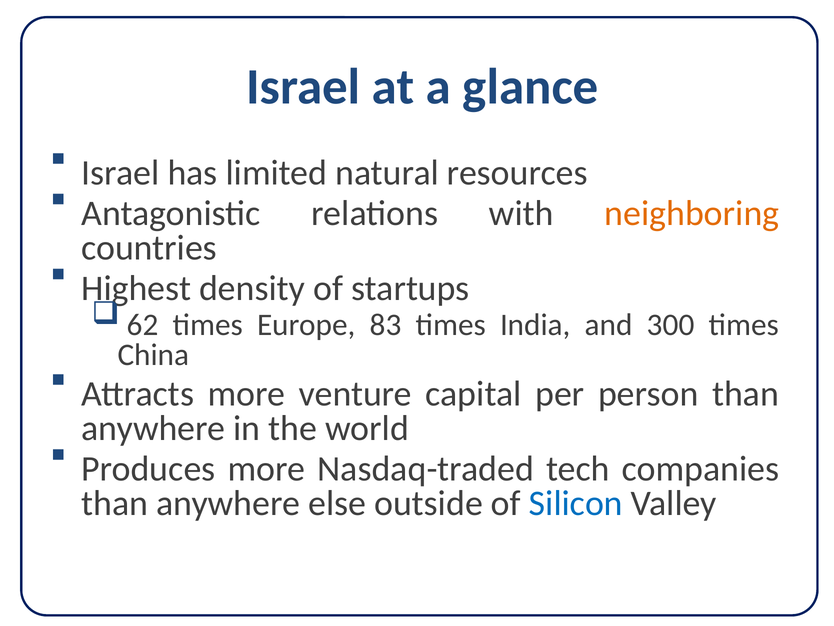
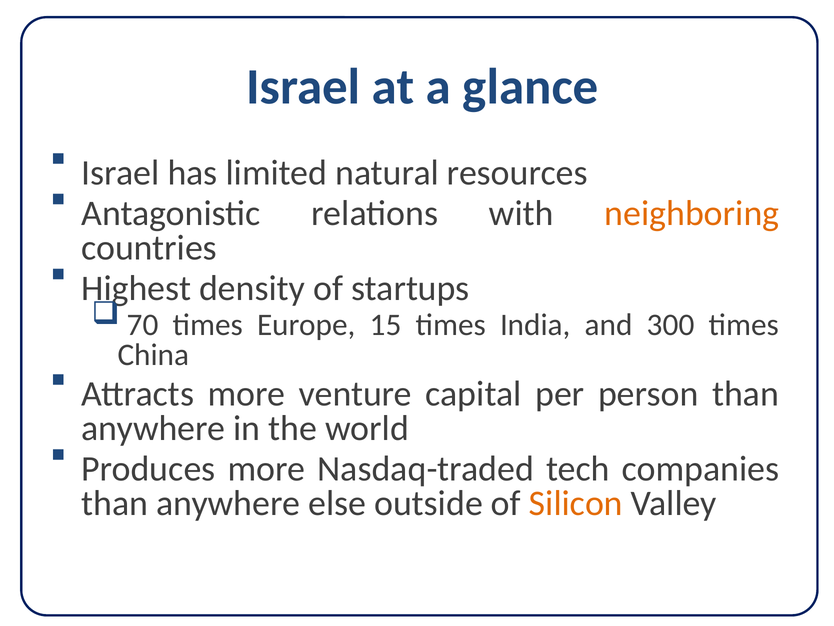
62: 62 -> 70 (143, 325)
83: 83 -> 15 (386, 325)
Silicon colour: blue -> orange (576, 503)
